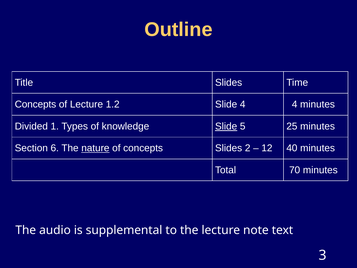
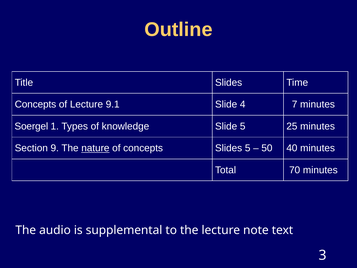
1.2: 1.2 -> 9.1 (113, 104)
4 4: 4 -> 7 (295, 104)
Divided: Divided -> Soergel (31, 126)
Slide underline: present -> none (226, 126)
6: 6 -> 9 (55, 148)
Slides 2: 2 -> 5 (248, 148)
12: 12 -> 50 (267, 148)
